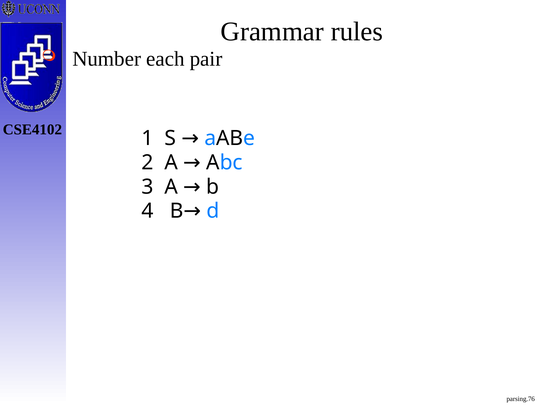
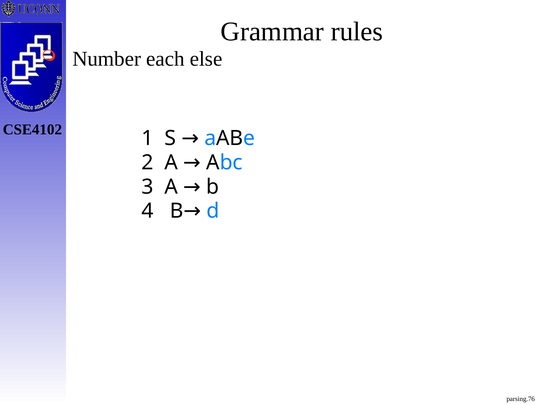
pair: pair -> else (206, 59)
